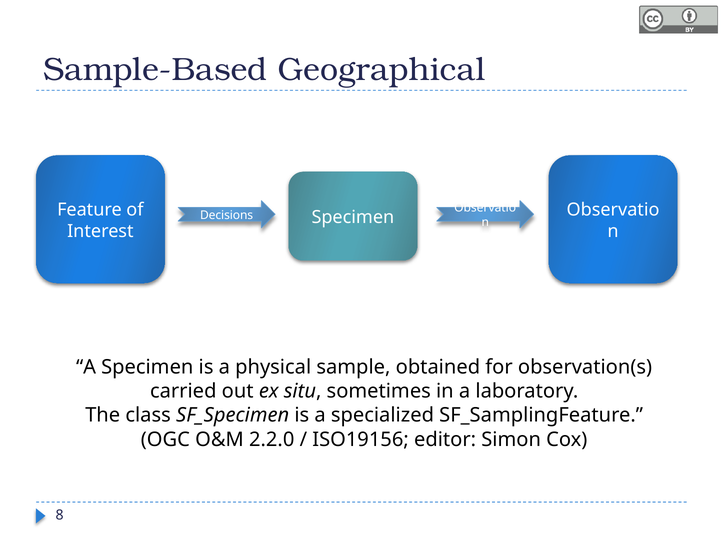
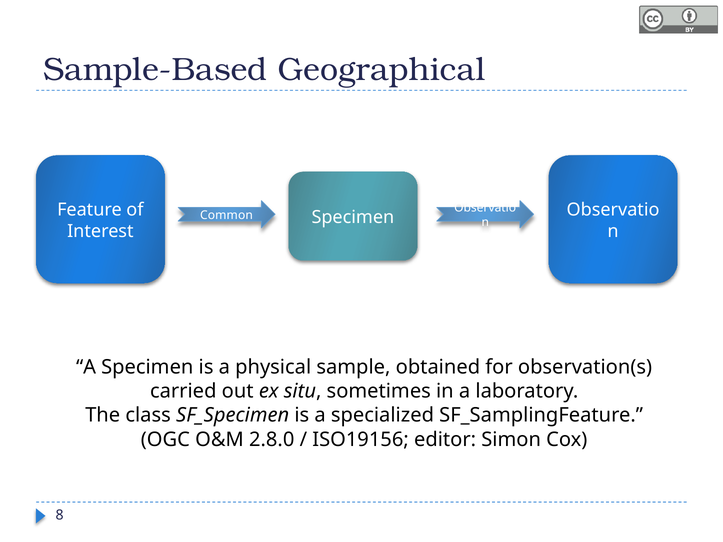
Decisions: Decisions -> Common (226, 215)
2.2.0: 2.2.0 -> 2.8.0 (272, 440)
